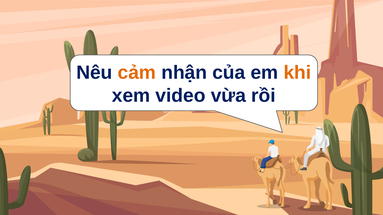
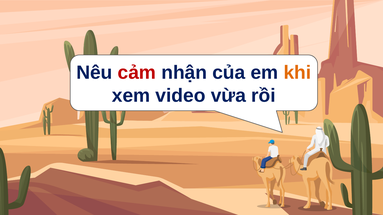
cảm colour: orange -> red (137, 73)
